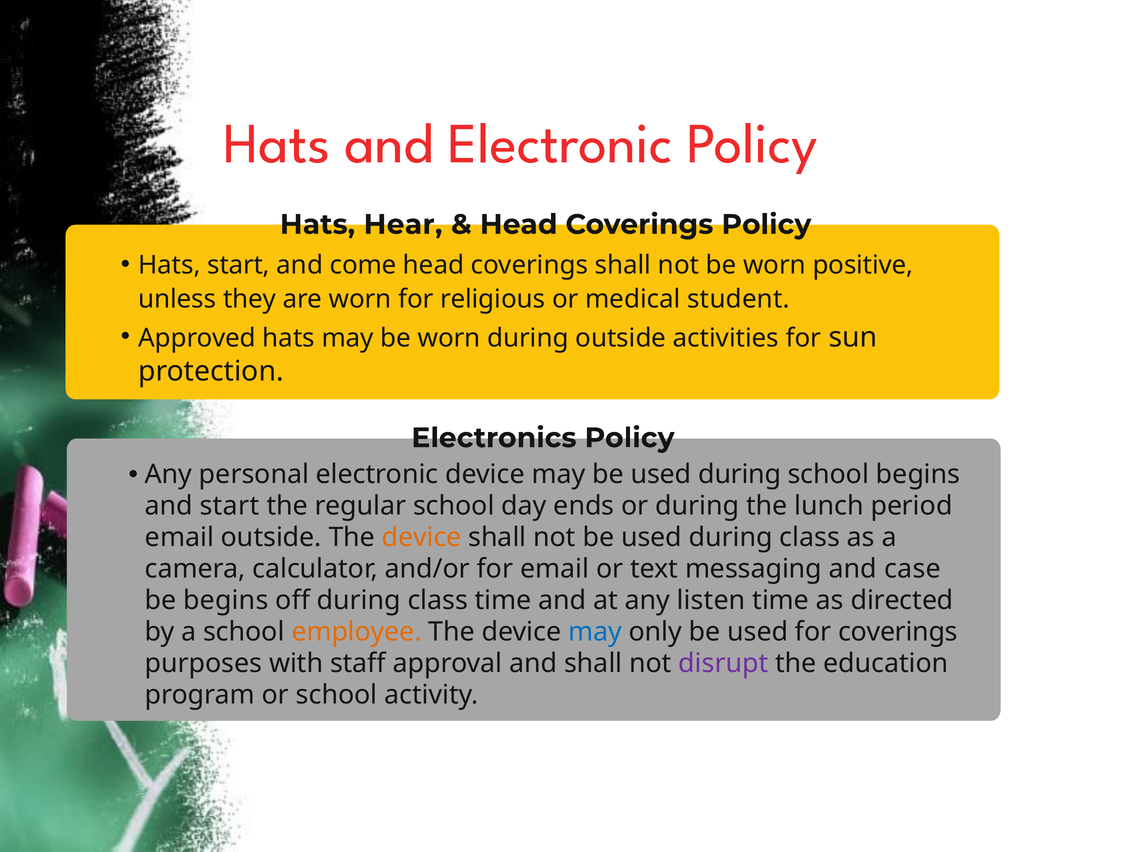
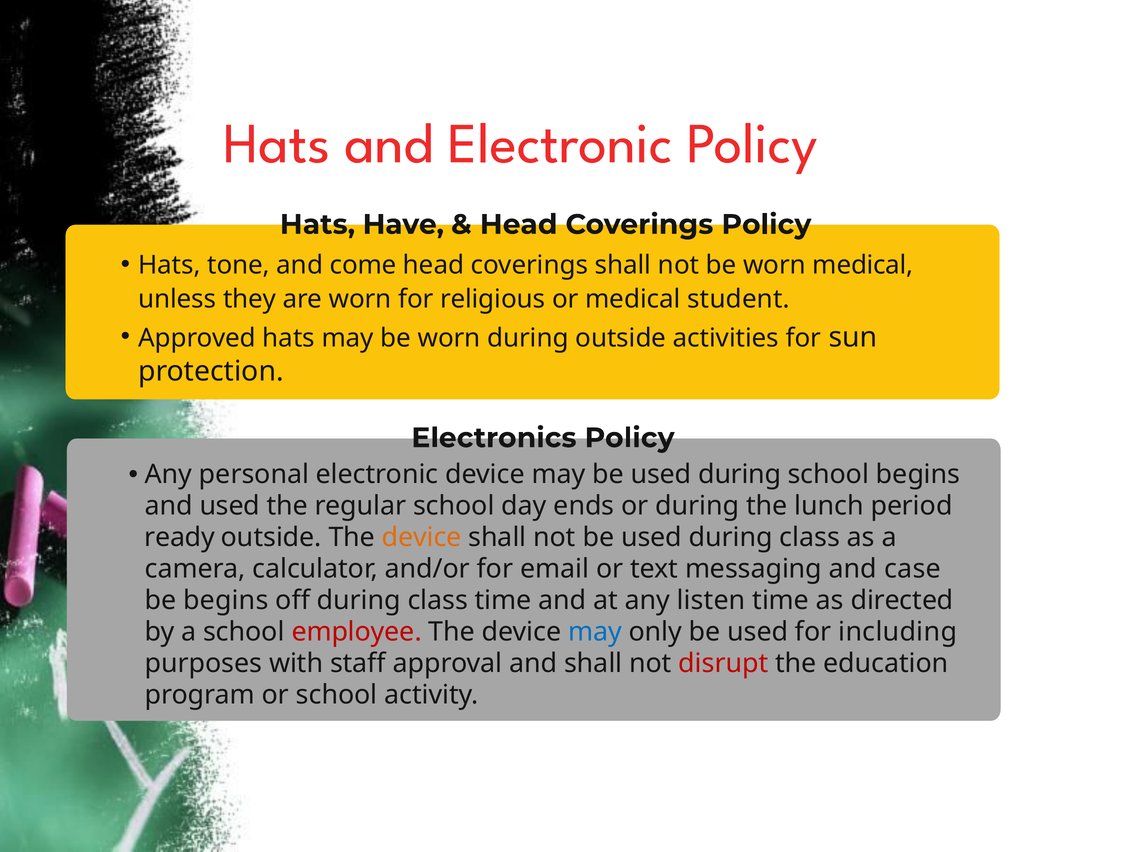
Hear: Hear -> Have (403, 225)
Hats start: start -> tone (239, 265)
worn positive: positive -> medical (863, 265)
and start: start -> used (230, 507)
email: email -> ready (180, 538)
employee colour: orange -> red (357, 633)
for coverings: coverings -> including (898, 633)
disrupt colour: purple -> red (723, 664)
